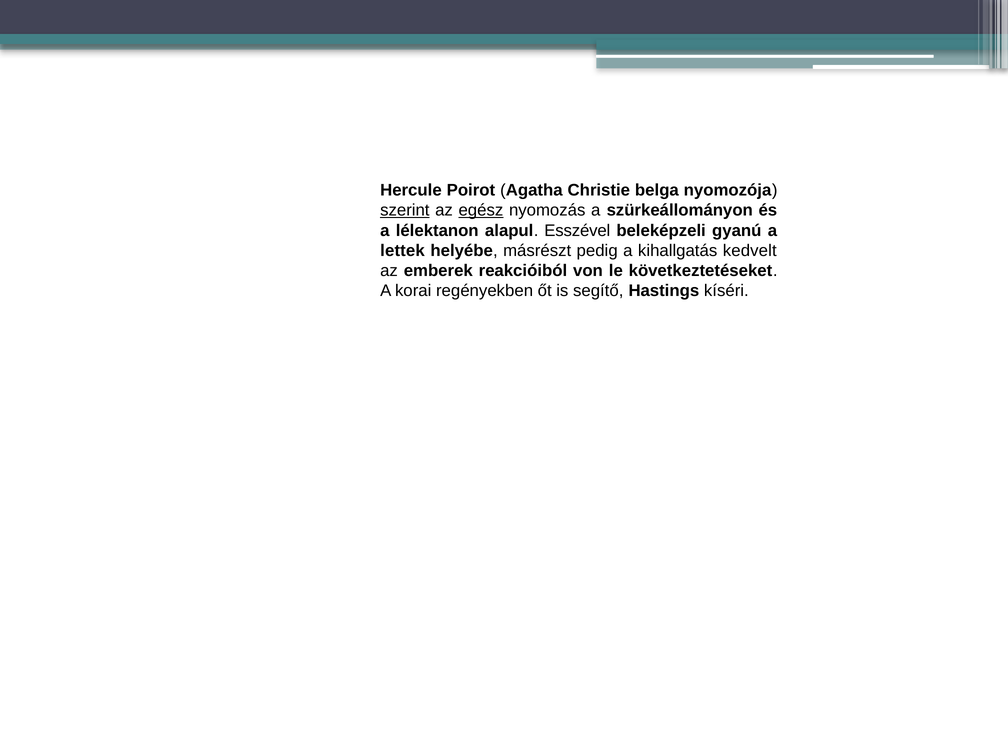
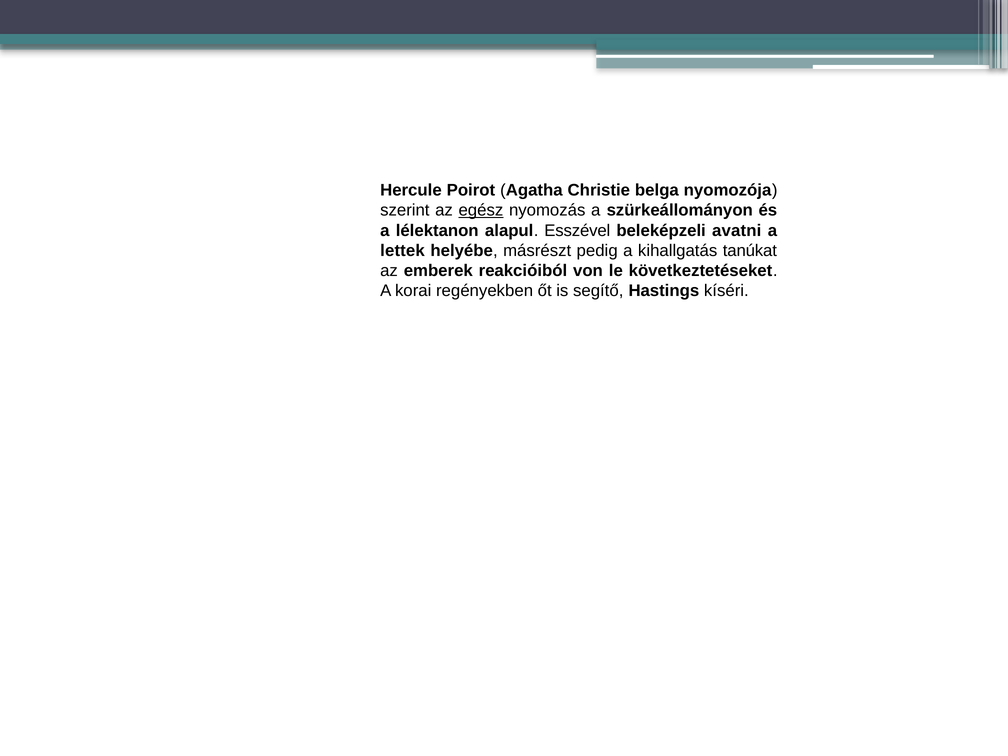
szerint underline: present -> none (405, 210)
gyanú: gyanú -> avatni (737, 230)
kedvelt: kedvelt -> tanúkat (750, 251)
